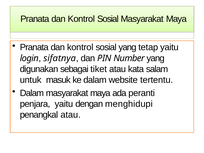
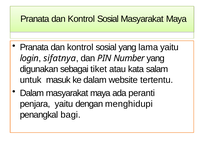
tetap: tetap -> lama (148, 47)
penangkal atau: atau -> bagi (71, 115)
